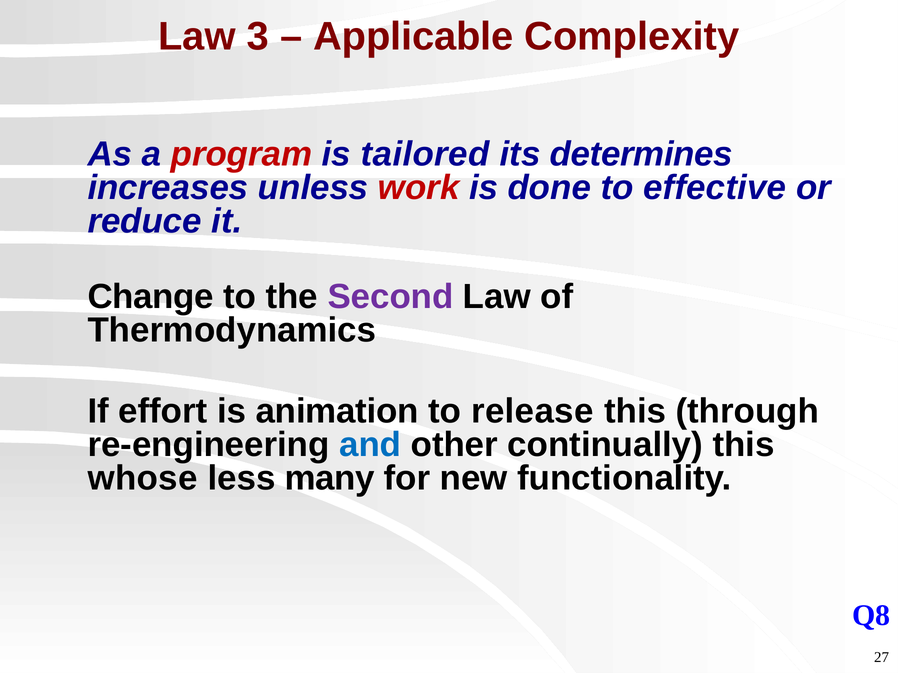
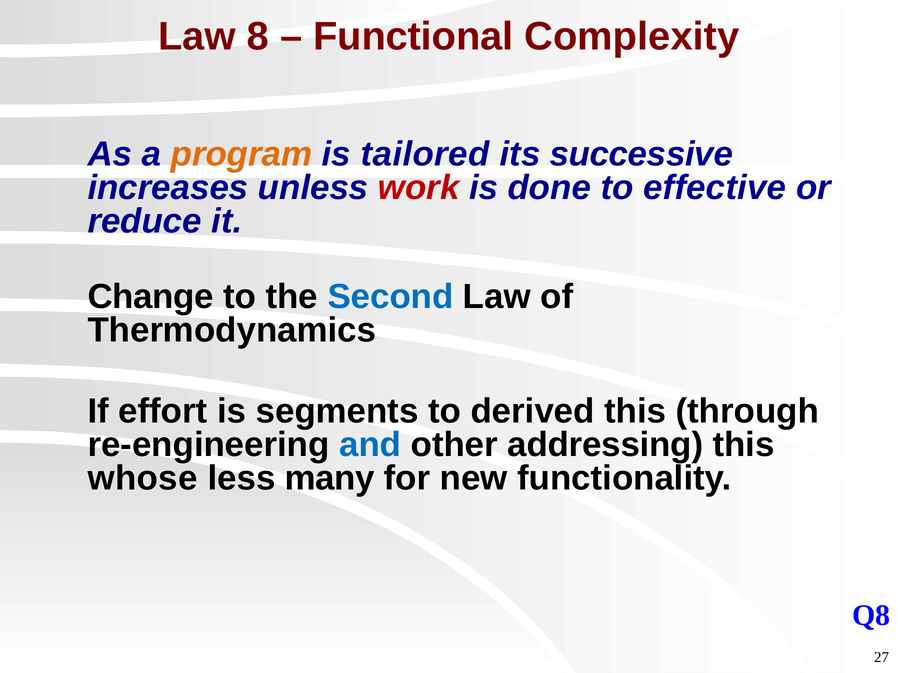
3: 3 -> 8 (258, 36)
Applicable: Applicable -> Functional (413, 36)
program colour: red -> orange (241, 154)
determines: determines -> successive (641, 154)
Second colour: purple -> blue (390, 297)
animation: animation -> segments (337, 411)
release: release -> derived (533, 411)
continually: continually -> addressing (605, 445)
